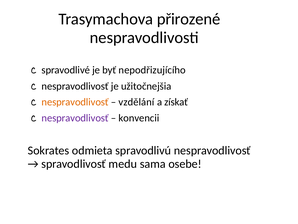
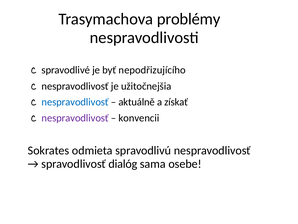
přirozené: přirozené -> problémy (189, 19)
nespravodlivosť colour: orange -> blue (75, 102)
vzdělání: vzdělání -> aktuálně (137, 102)
medu: medu -> dialóg (123, 164)
